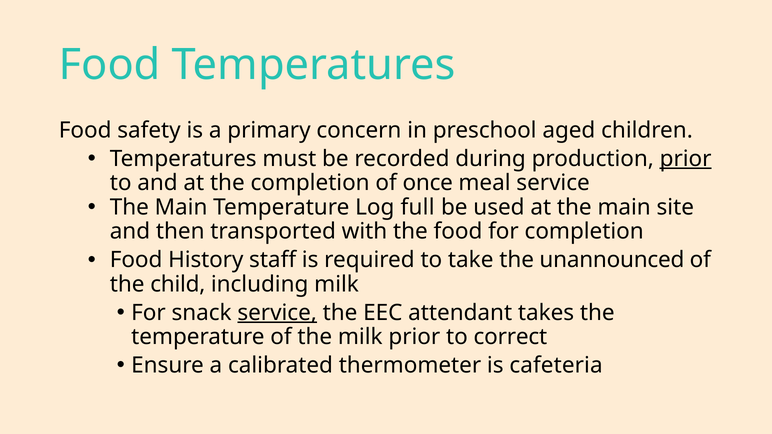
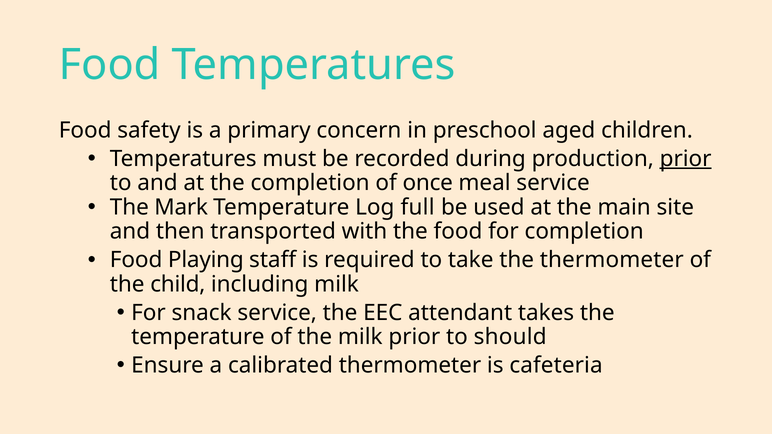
Main: Main -> Mark (181, 207)
History: History -> Playing (206, 260)
the unannounced: unannounced -> thermometer (612, 260)
service underline: present -> none (277, 313)
correct: correct -> should (510, 337)
